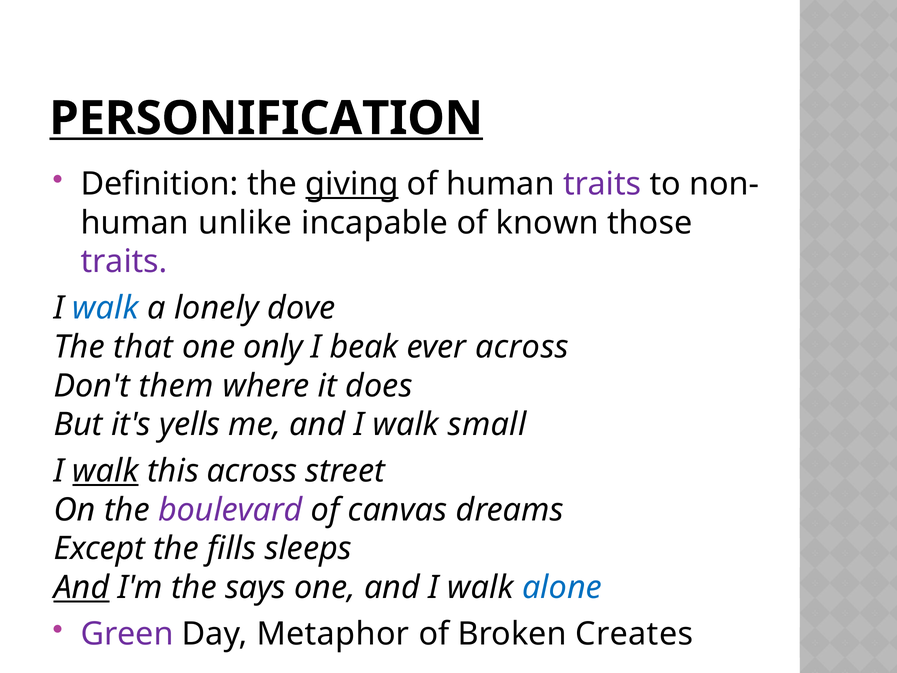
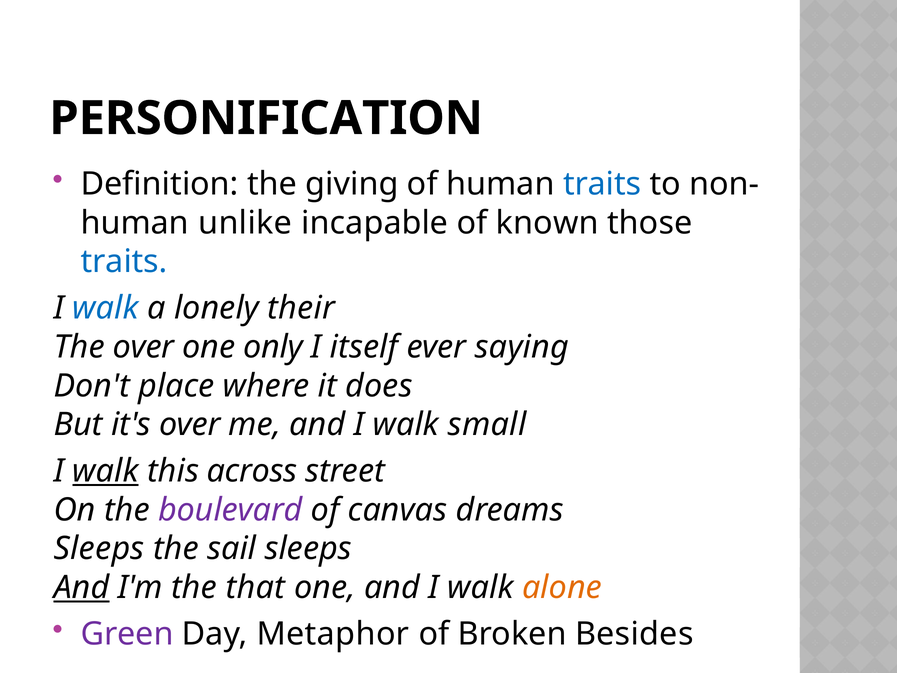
PERSONIFICATION underline: present -> none (266, 118)
giving underline: present -> none (352, 184)
traits colour: purple -> blue (602, 184)
traits colour: purple -> blue (124, 262)
dove: dove -> their (301, 308)
The that: that -> over (144, 347)
beak: beak -> itself (364, 347)
ever across: across -> saying (522, 347)
them: them -> place (176, 386)
it's yells: yells -> over (190, 425)
Except: Except -> Sleeps (99, 549)
fills: fills -> sail (232, 549)
says: says -> that (255, 587)
alone colour: blue -> orange (562, 587)
Creates: Creates -> Besides (634, 634)
